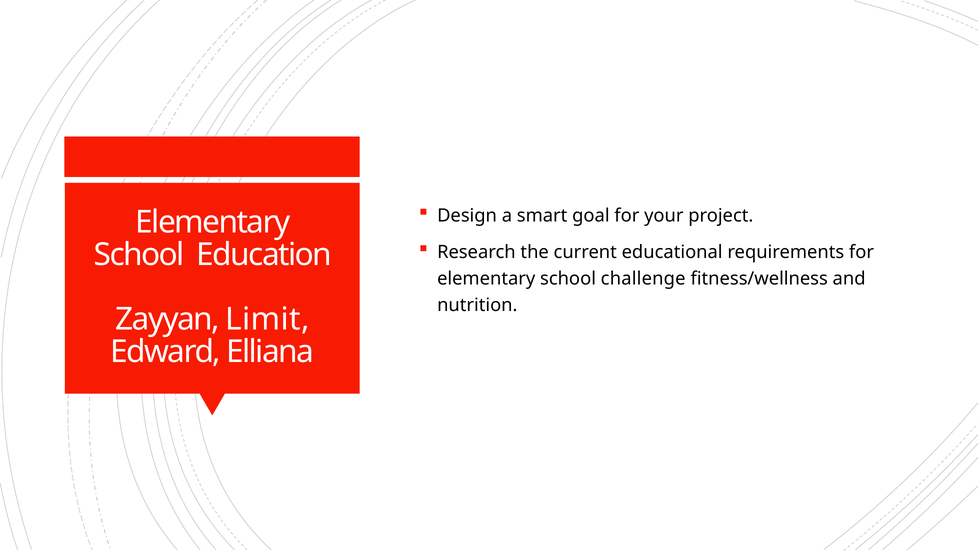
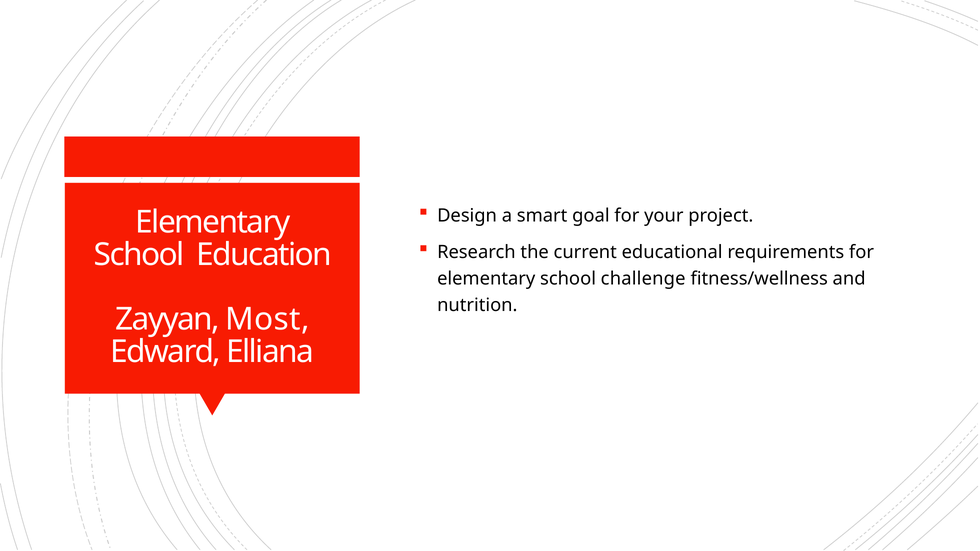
Limit: Limit -> Most (267, 320)
